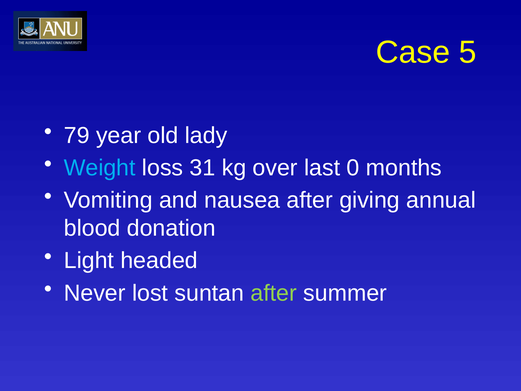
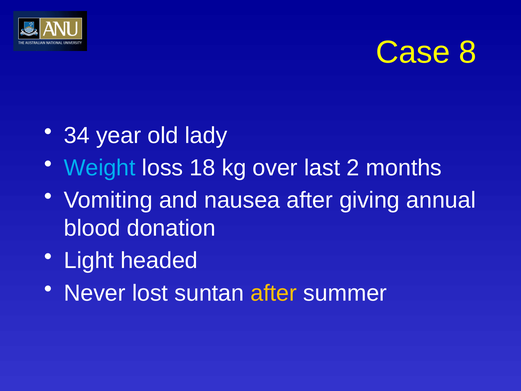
5: 5 -> 8 (468, 52)
79: 79 -> 34 (77, 135)
31: 31 -> 18 (202, 168)
0: 0 -> 2 (353, 168)
after colour: light green -> yellow (274, 293)
